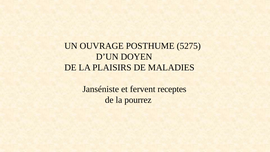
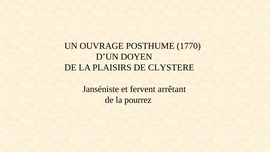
5275: 5275 -> 1770 (189, 46)
MALADIES: MALADIES -> CLYSTERE (171, 67)
receptes: receptes -> arrêtant (172, 89)
